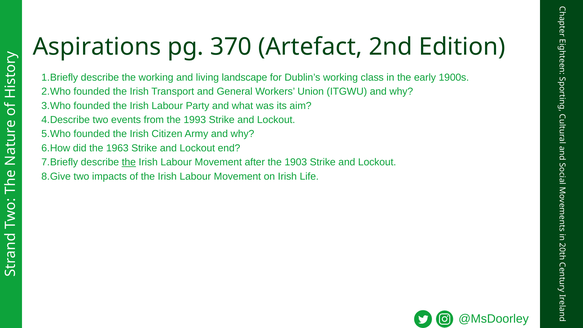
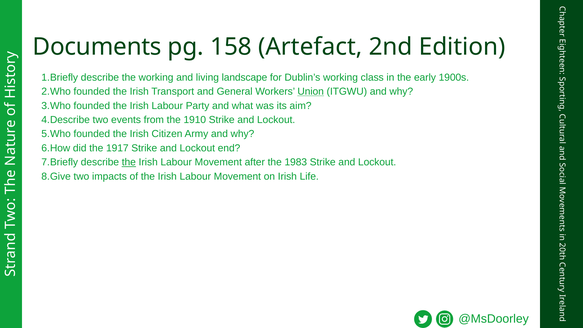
Aspirations: Aspirations -> Documents (97, 47)
370: 370 -> 158 (231, 47)
Union underline: none -> present (311, 91)
1993: 1993 -> 1910 (195, 120)
1963: 1963 -> 1917 (117, 148)
1903: 1903 -> 1983 (296, 162)
